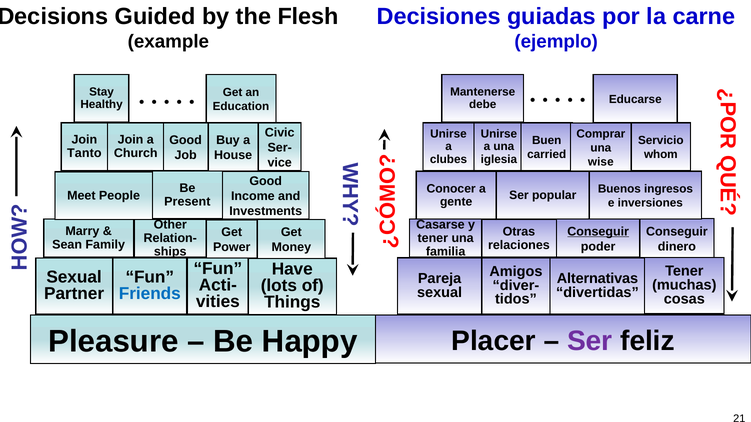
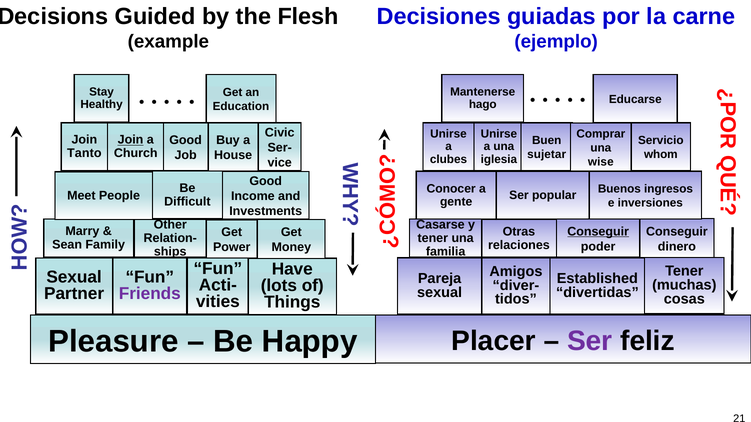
debe: debe -> hago (483, 105)
Join underline: none -> present (131, 140)
carried: carried -> sujetar (547, 155)
Present: Present -> Difficult (187, 202)
Alternativas: Alternativas -> Established (597, 279)
Friends colour: blue -> purple (150, 294)
